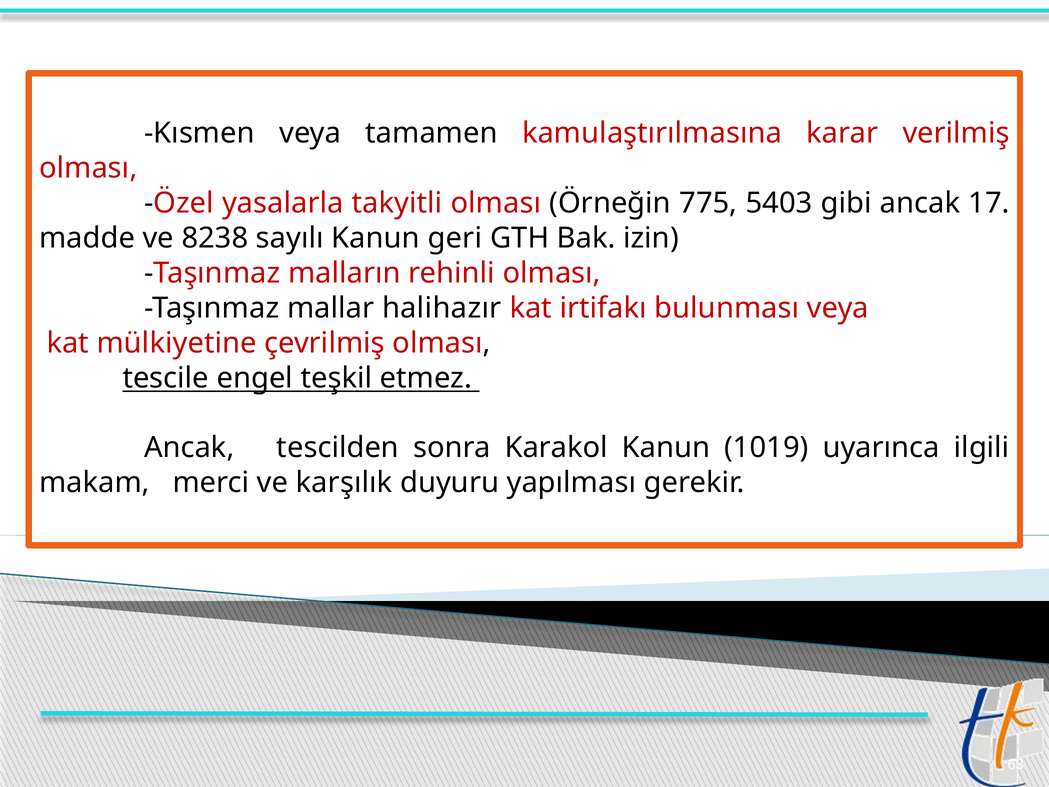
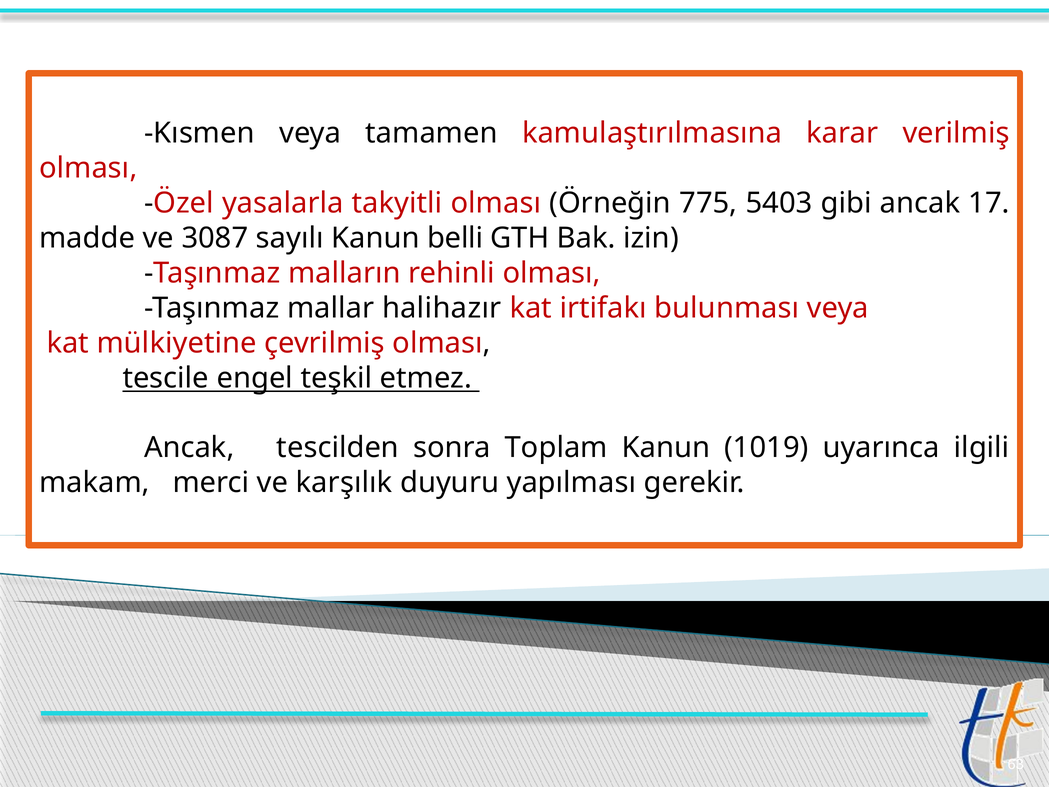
8238: 8238 -> 3087 (215, 238)
geri: geri -> belli (455, 238)
Karakol: Karakol -> Toplam (556, 448)
